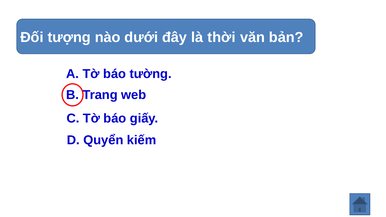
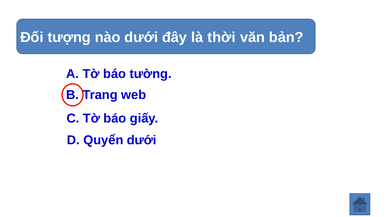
Quyển kiếm: kiếm -> dưới (142, 140)
